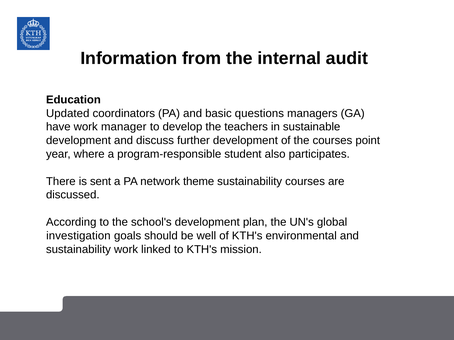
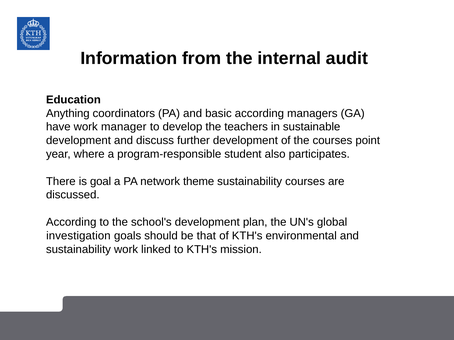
Updated: Updated -> Anything (68, 113)
basic questions: questions -> according (259, 113)
sent: sent -> goal (101, 182)
well: well -> that (206, 236)
